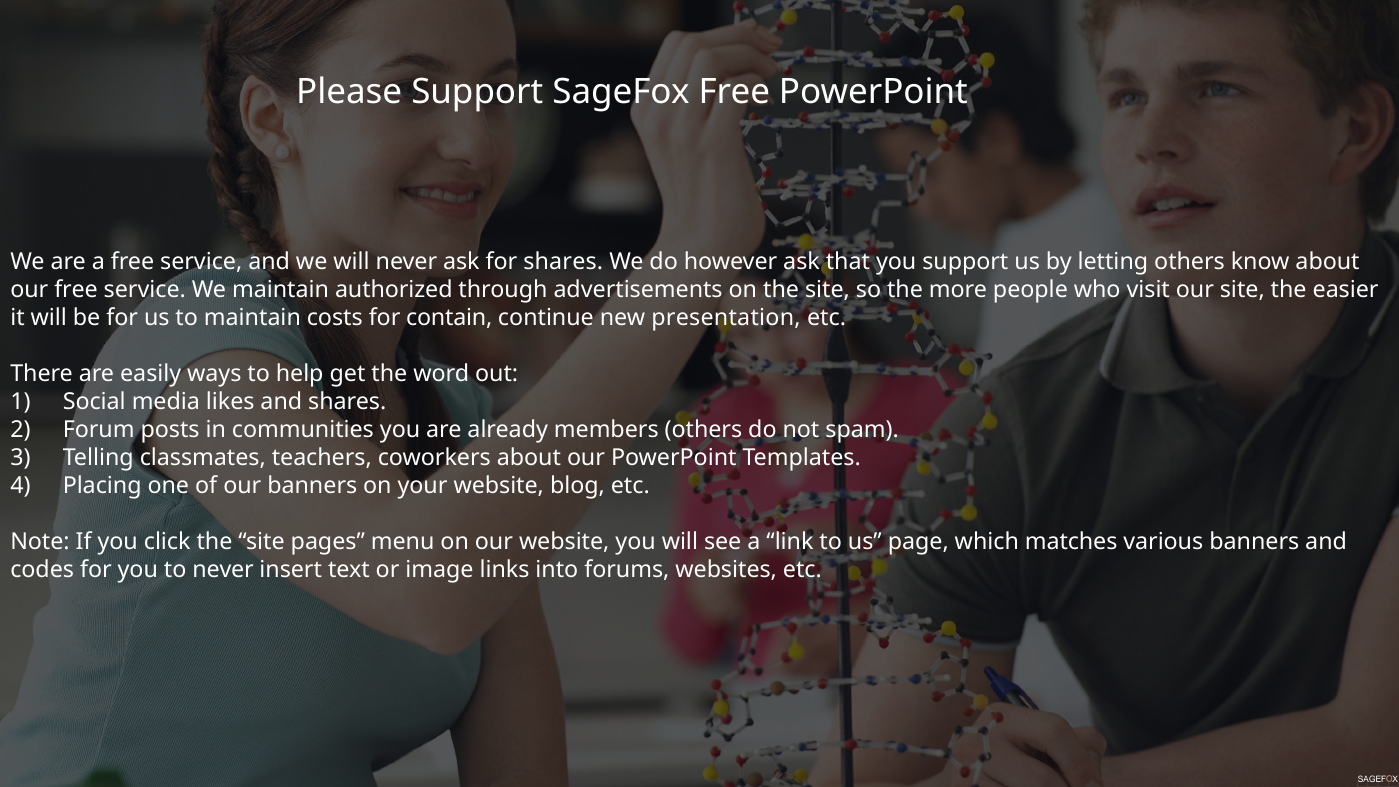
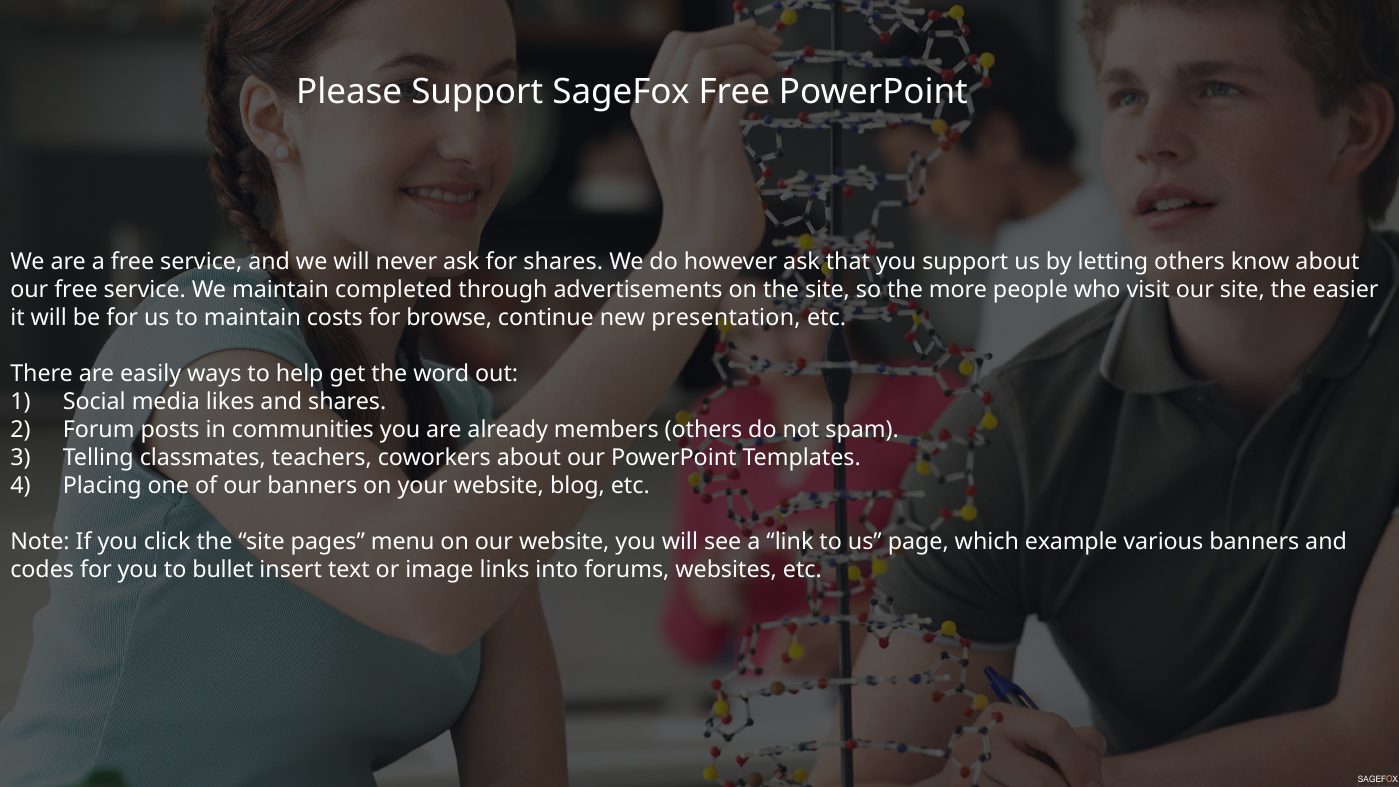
authorized: authorized -> completed (394, 290)
contain: contain -> browse (449, 318)
matches: matches -> example (1071, 542)
to never: never -> bullet (223, 570)
